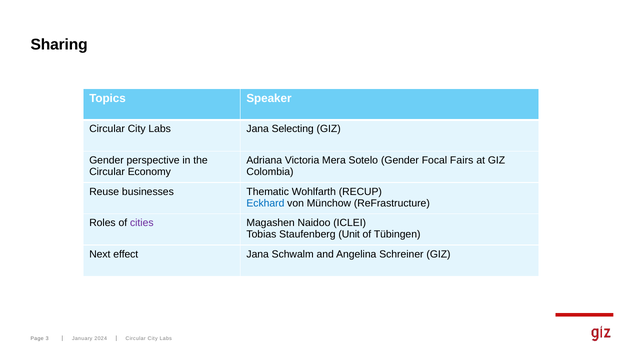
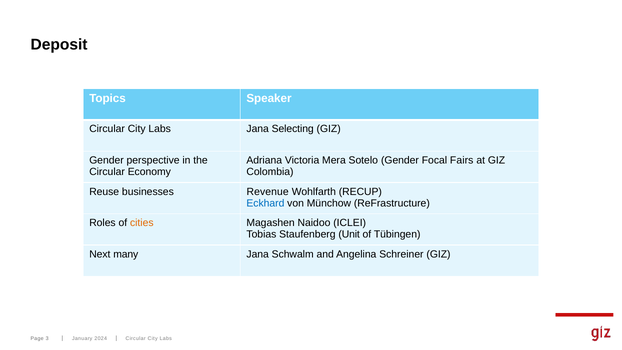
Sharing: Sharing -> Deposit (59, 45)
Thematic: Thematic -> Revenue (268, 192)
cities colour: purple -> orange (142, 223)
effect: effect -> many (126, 254)
